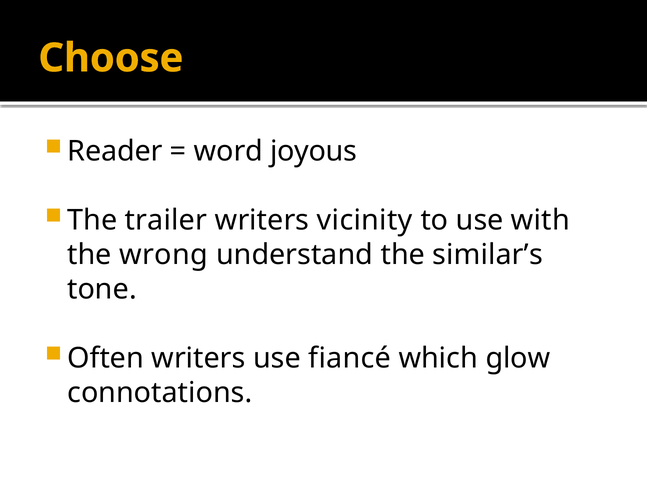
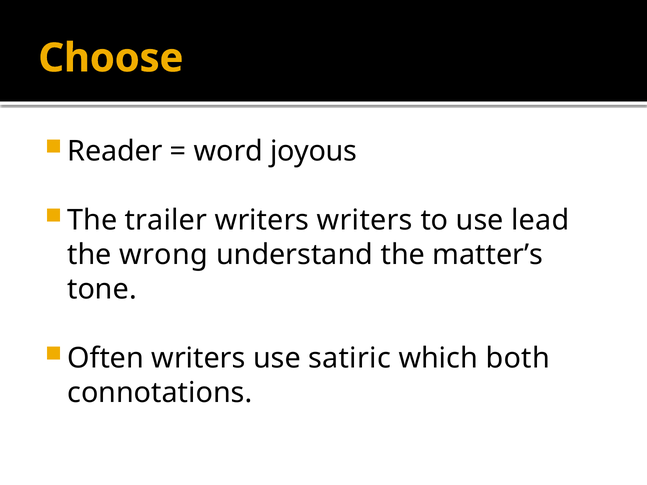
writers vicinity: vicinity -> writers (365, 220)
with: with -> lead (540, 220)
similar’s: similar’s -> matter’s (488, 255)
fiancé: fiancé -> satiric (350, 358)
glow: glow -> both (518, 358)
